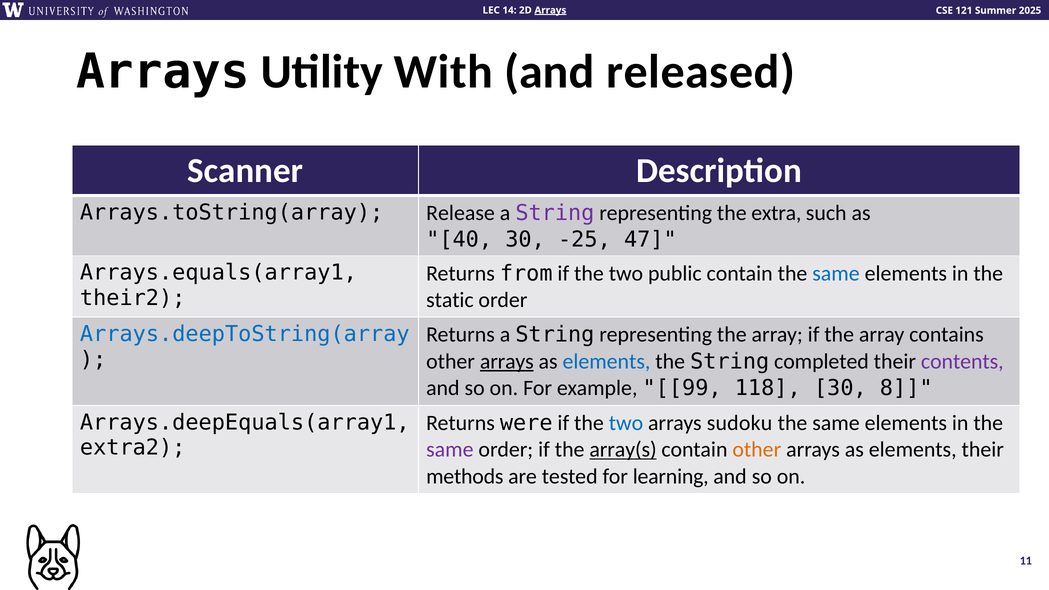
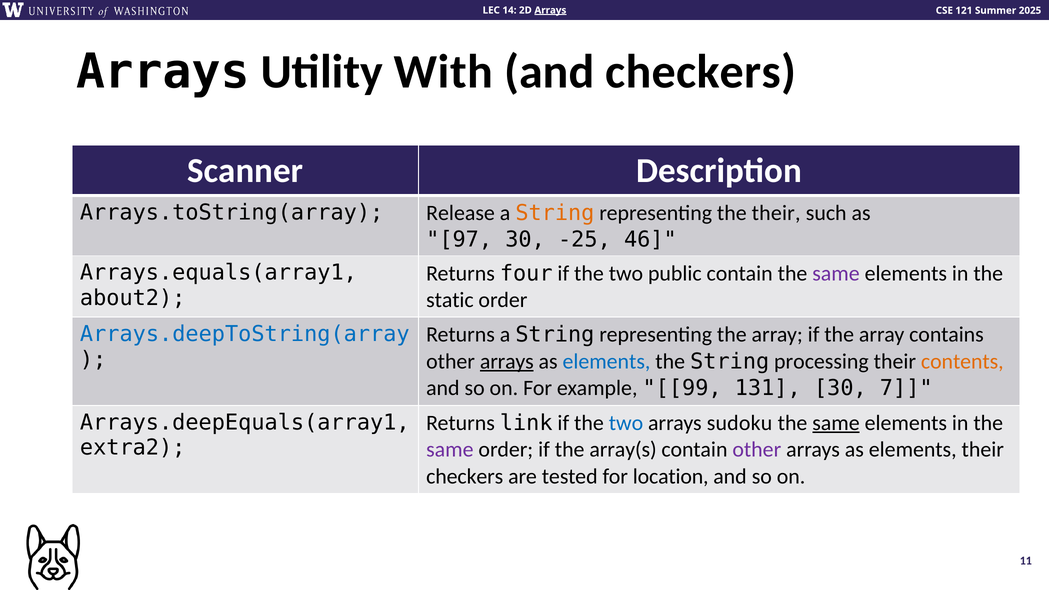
and released: released -> checkers (701, 72)
String colour: purple -> orange (555, 213)
the extra: extra -> their (776, 213)
40: 40 -> 97 (459, 239)
47: 47 -> 46 (650, 239)
from: from -> four (526, 273)
same colour: blue -> purple (836, 273)
their2: their2 -> about2 (133, 298)
completed: completed -> processing (821, 361)
contents colour: purple -> orange (962, 361)
118: 118 -> 131 (768, 388)
8: 8 -> 7 (906, 388)
were: were -> link (526, 423)
same underline: none -> present (836, 423)
array(s underline: present -> none (623, 450)
other colour: orange -> purple (757, 450)
methods: methods -> checkers (465, 476)
learning: learning -> location (671, 476)
